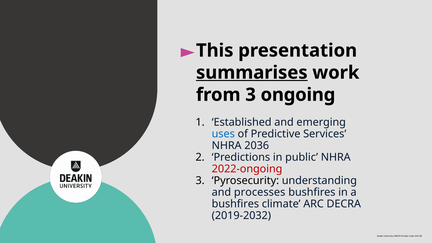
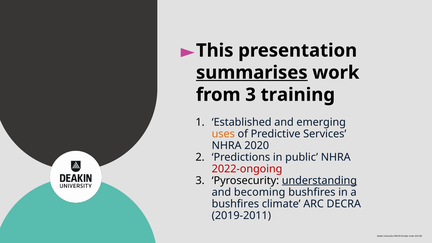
ongoing: ongoing -> training (298, 95)
uses colour: blue -> orange (223, 134)
2036: 2036 -> 2020 (257, 146)
understanding underline: none -> present (319, 181)
processes: processes -> becoming (260, 192)
2019-2032: 2019-2032 -> 2019-2011 (241, 215)
